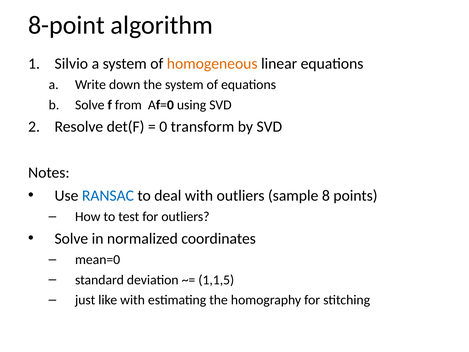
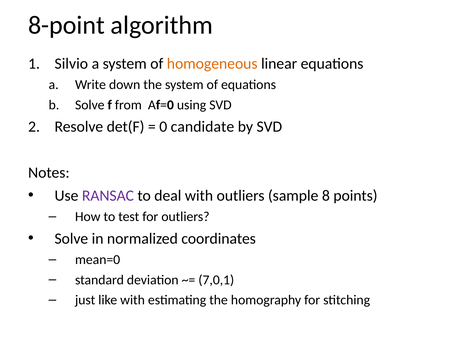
transform: transform -> candidate (202, 127)
RANSAC colour: blue -> purple (108, 196)
1,1,5: 1,1,5 -> 7,0,1 (216, 280)
